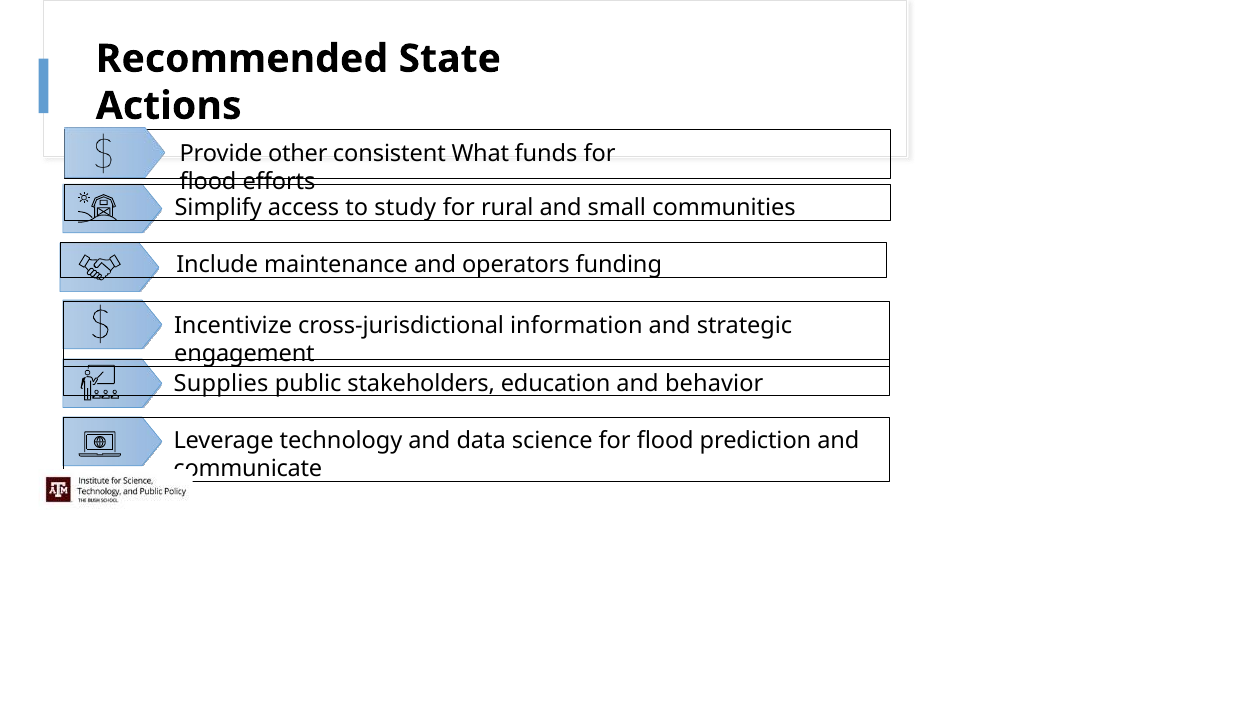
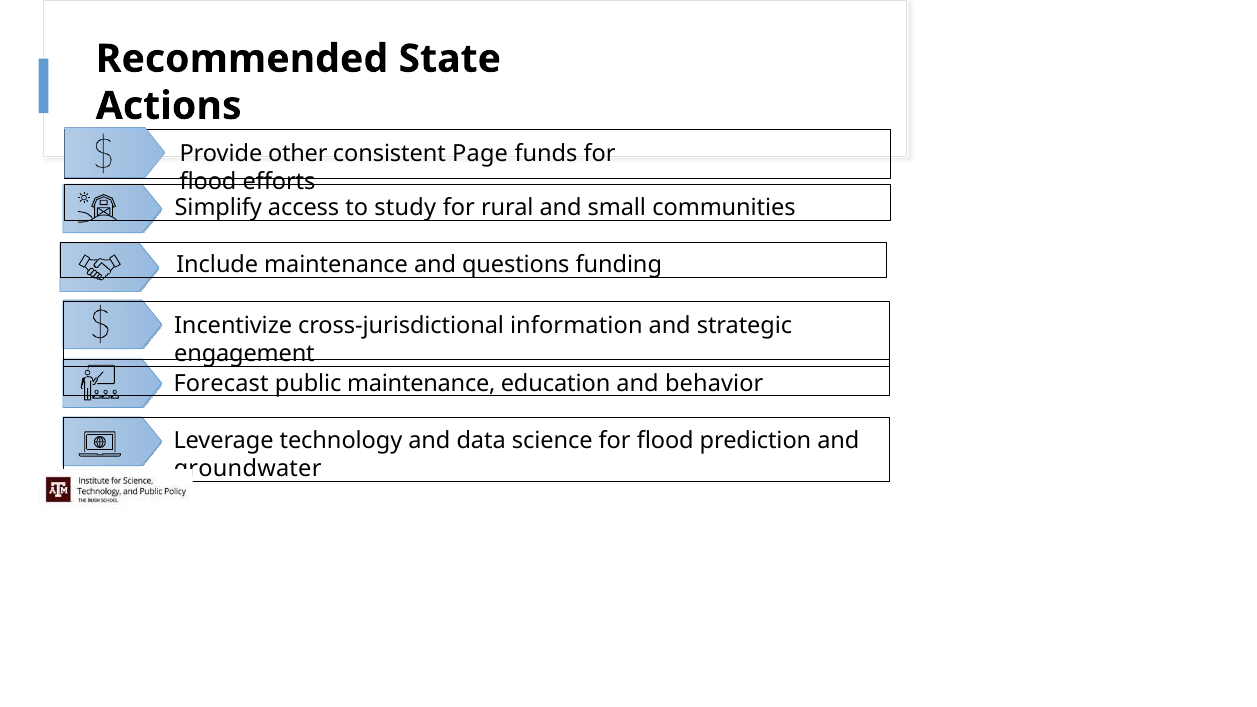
What: What -> Page (480, 154)
operators: operators -> questions (516, 265)
Supplies: Supplies -> Forecast (221, 383)
public stakeholders: stakeholders -> maintenance (421, 383)
communicate: communicate -> groundwater (248, 469)
